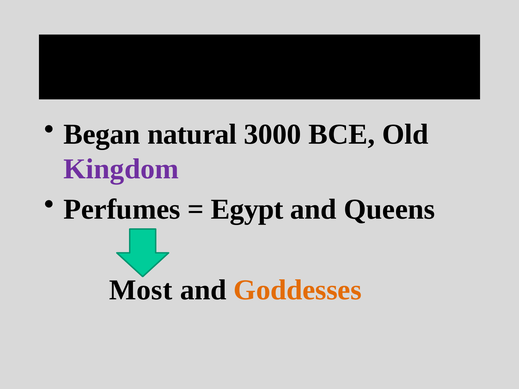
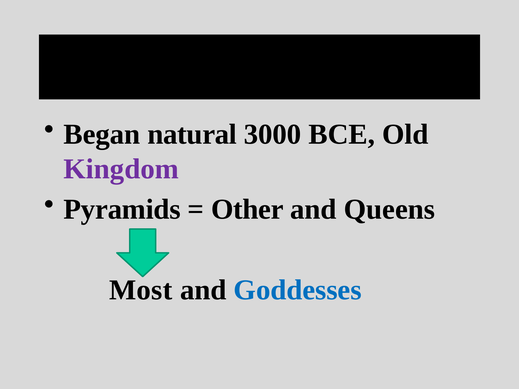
Perfumes: Perfumes -> Pyramids (122, 209)
Egypt: Egypt -> Other (247, 209)
Goddesses colour: orange -> blue (298, 290)
